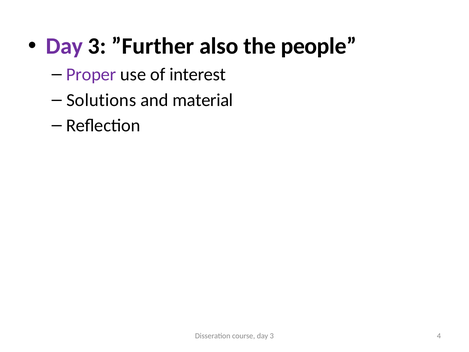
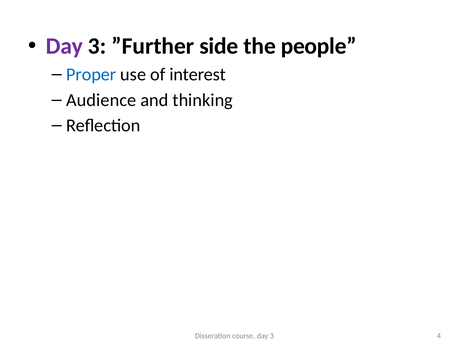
also: also -> side (219, 46)
Proper colour: purple -> blue (91, 74)
Solutions: Solutions -> Audience (101, 100)
material: material -> thinking (203, 100)
